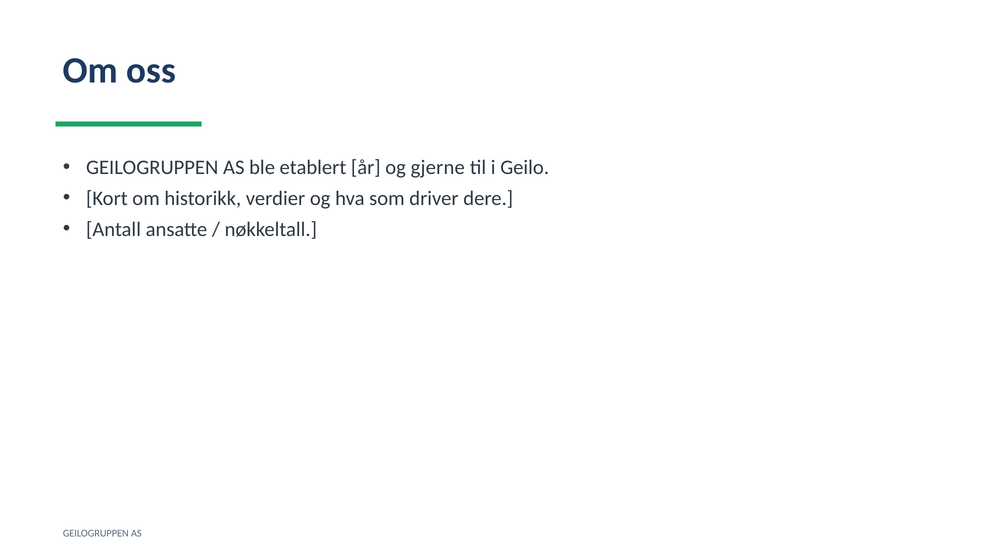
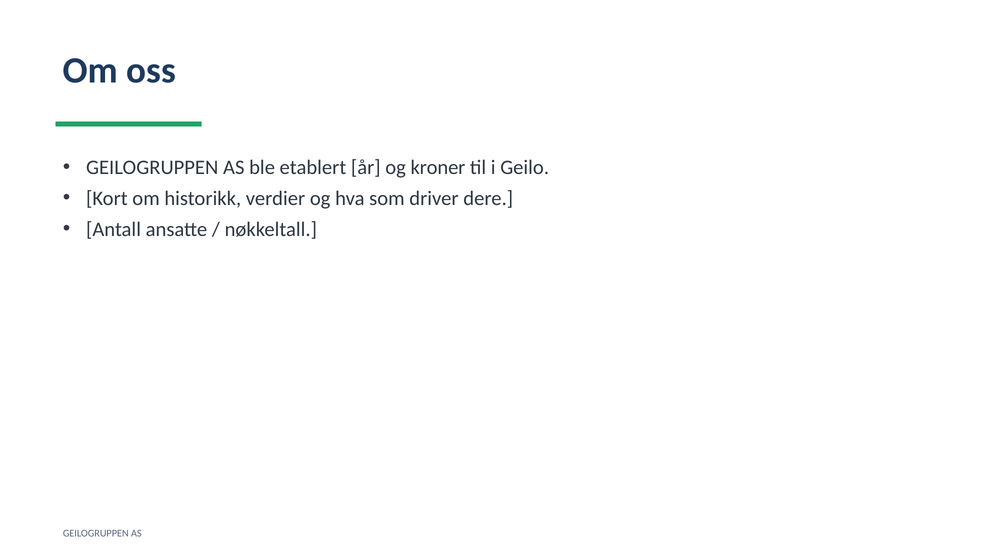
gjerne: gjerne -> kroner (438, 168)
